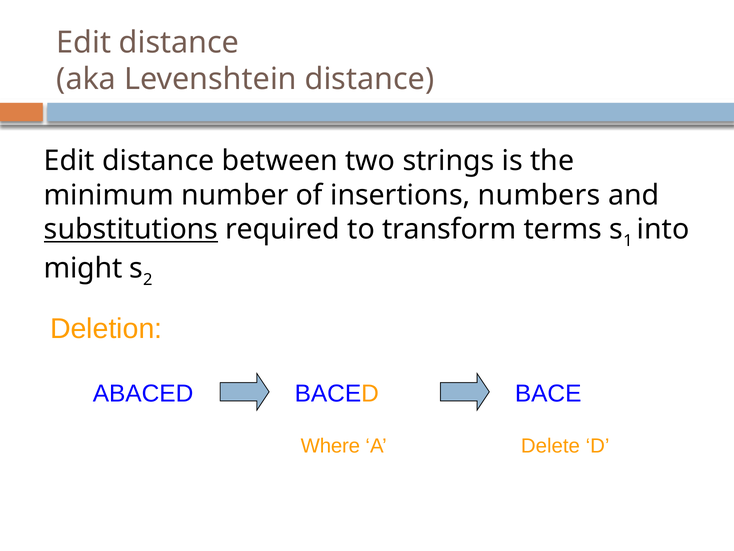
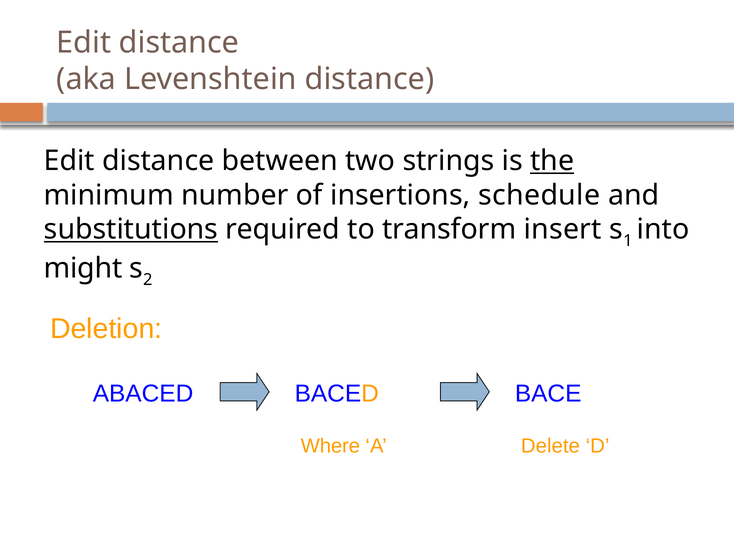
the underline: none -> present (552, 161)
numbers: numbers -> schedule (539, 195)
terms: terms -> insert (563, 229)
